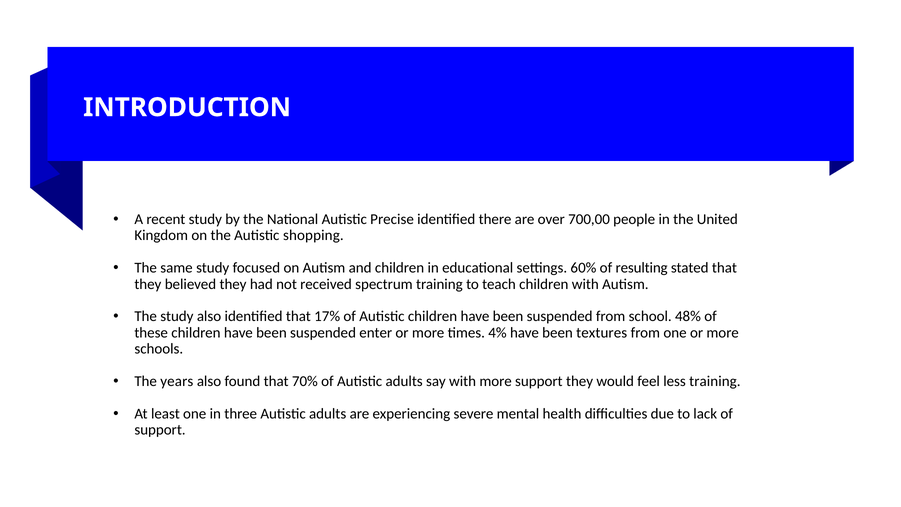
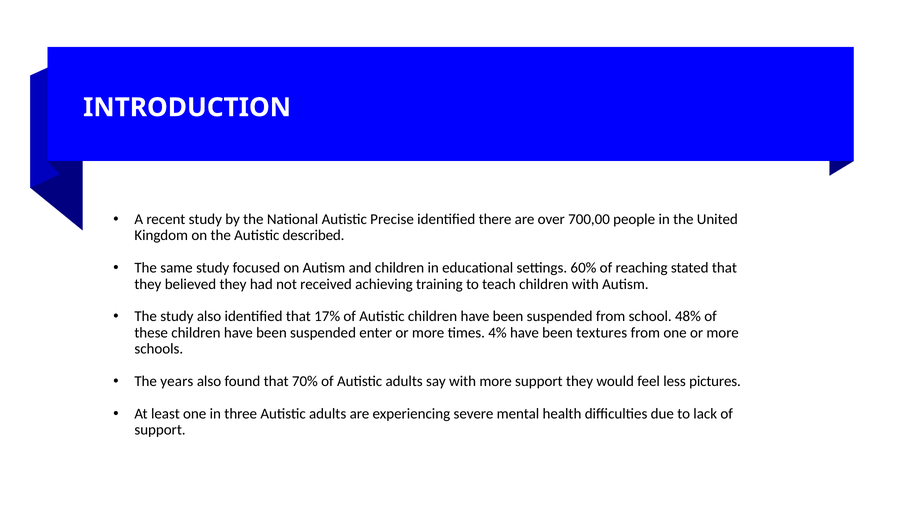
shopping: shopping -> described (314, 235)
resulting: resulting -> reaching (642, 268)
spectrum: spectrum -> achieving (384, 284)
less training: training -> pictures (715, 381)
